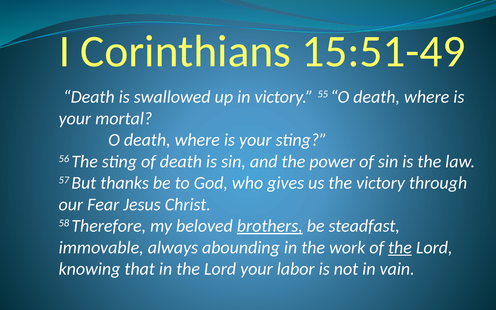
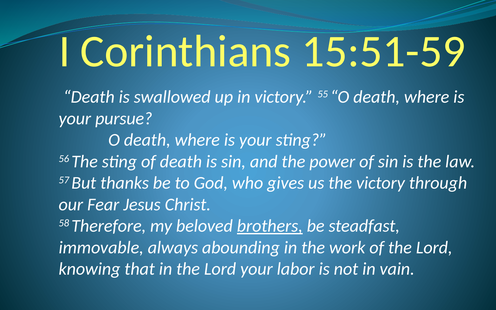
15:51-49: 15:51-49 -> 15:51-59 (383, 51)
mortal: mortal -> pursue (124, 119)
the underline: present -> none (400, 247)
